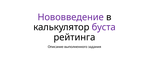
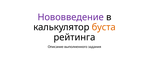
буста colour: purple -> orange (104, 27)
